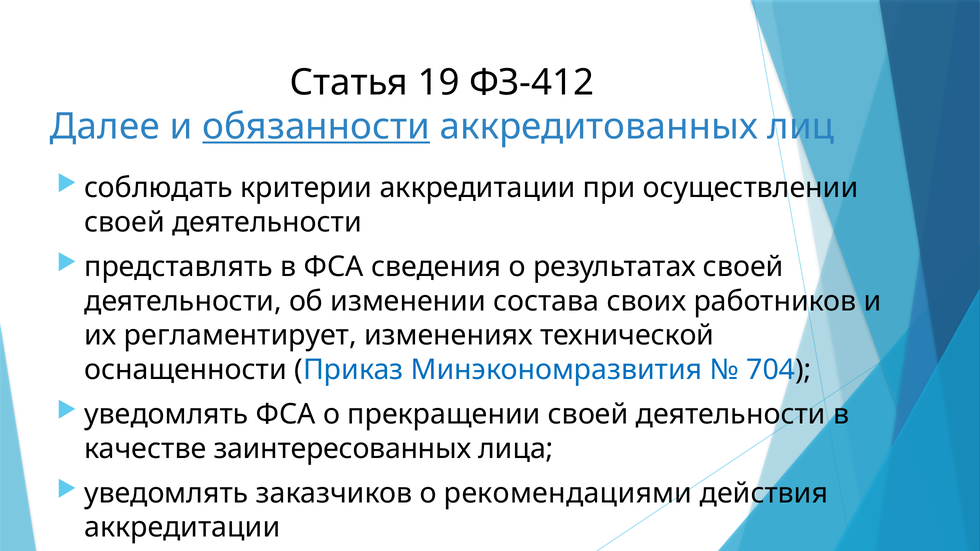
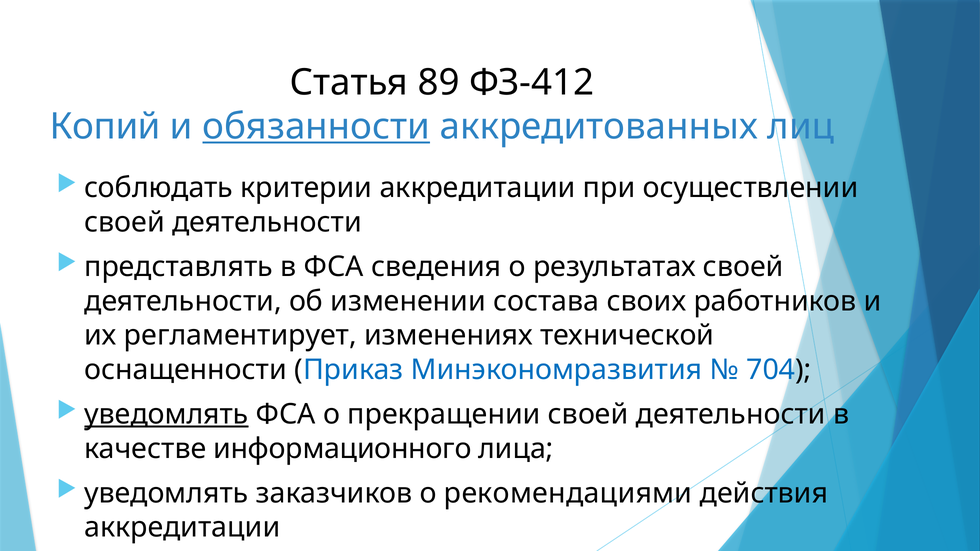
19: 19 -> 89 (439, 83)
Далее: Далее -> Копий (105, 127)
уведомлять underline: none -> present (166, 414)
заинтересованных: заинтересованных -> информационного (342, 449)
